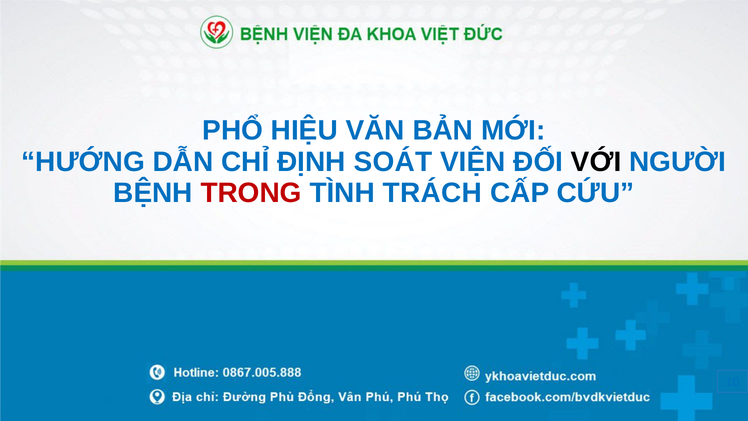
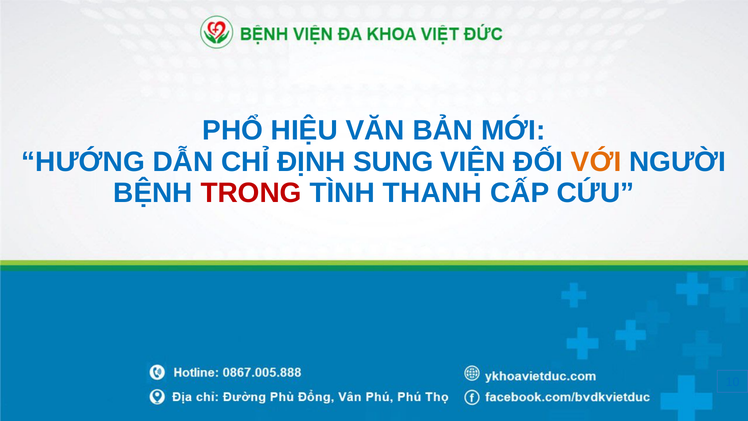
SOÁT: SOÁT -> SUNG (393, 162)
VỚI colour: black -> orange (596, 162)
TRÁCH: TRÁCH -> THANH (432, 193)
